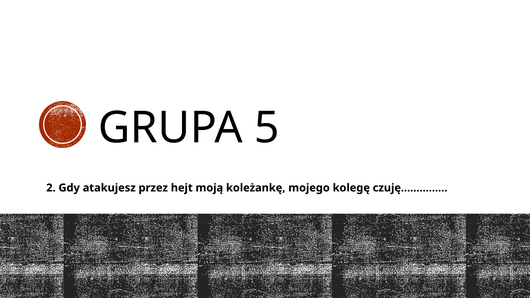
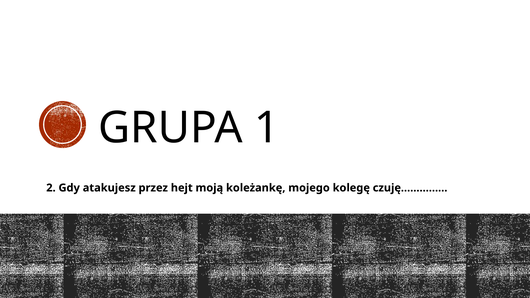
5: 5 -> 1 (267, 128)
